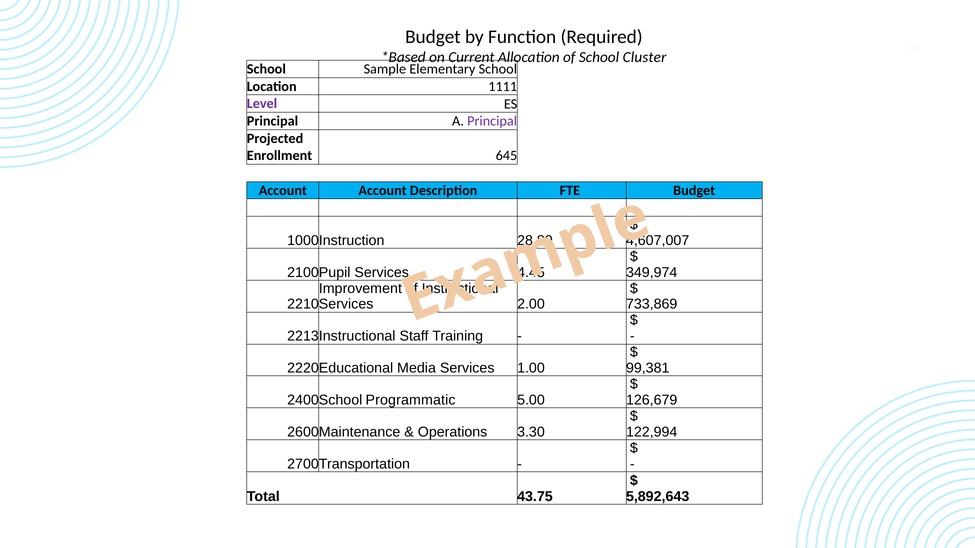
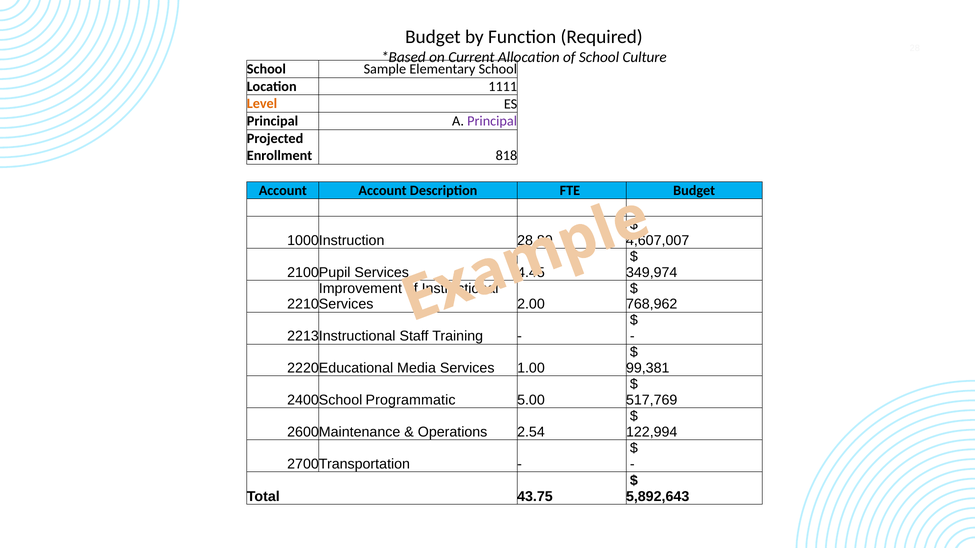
Cluster: Cluster -> Culture (645, 58)
Level colour: purple -> orange (262, 104)
645: 645 -> 818 (506, 156)
733,869: 733,869 -> 768,962 (652, 305)
126,679: 126,679 -> 517,769 (652, 400)
3.30: 3.30 -> 2.54 (531, 432)
